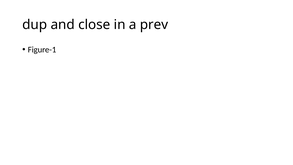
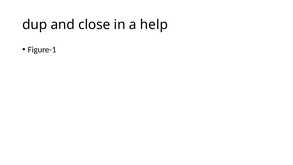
prev: prev -> help (154, 25)
